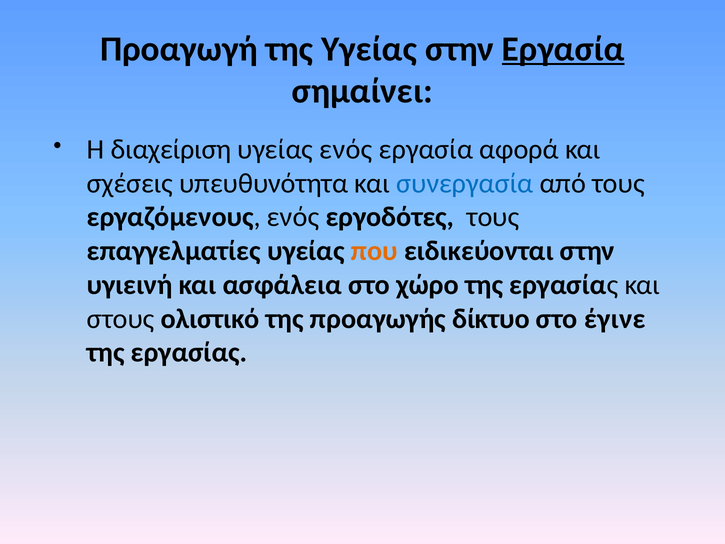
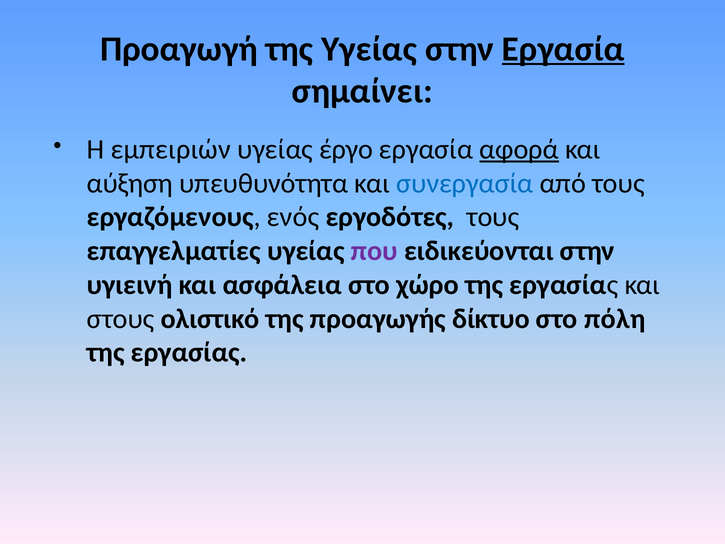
διαχείριση: διαχείριση -> εμπειριών (171, 149)
υγείας ενός: ενός -> έργο (346, 149)
αφορά underline: none -> present (519, 149)
σχέσεις: σχέσεις -> αύξηση (130, 183)
που colour: orange -> purple (374, 251)
έγινε: έγινε -> πόλη (615, 319)
